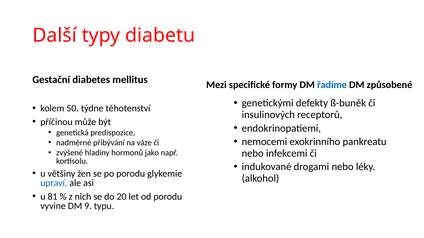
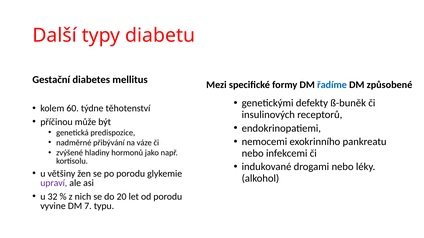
50: 50 -> 60 (73, 109)
upraví colour: blue -> purple (54, 183)
81: 81 -> 32 (53, 197)
9: 9 -> 7 (88, 206)
